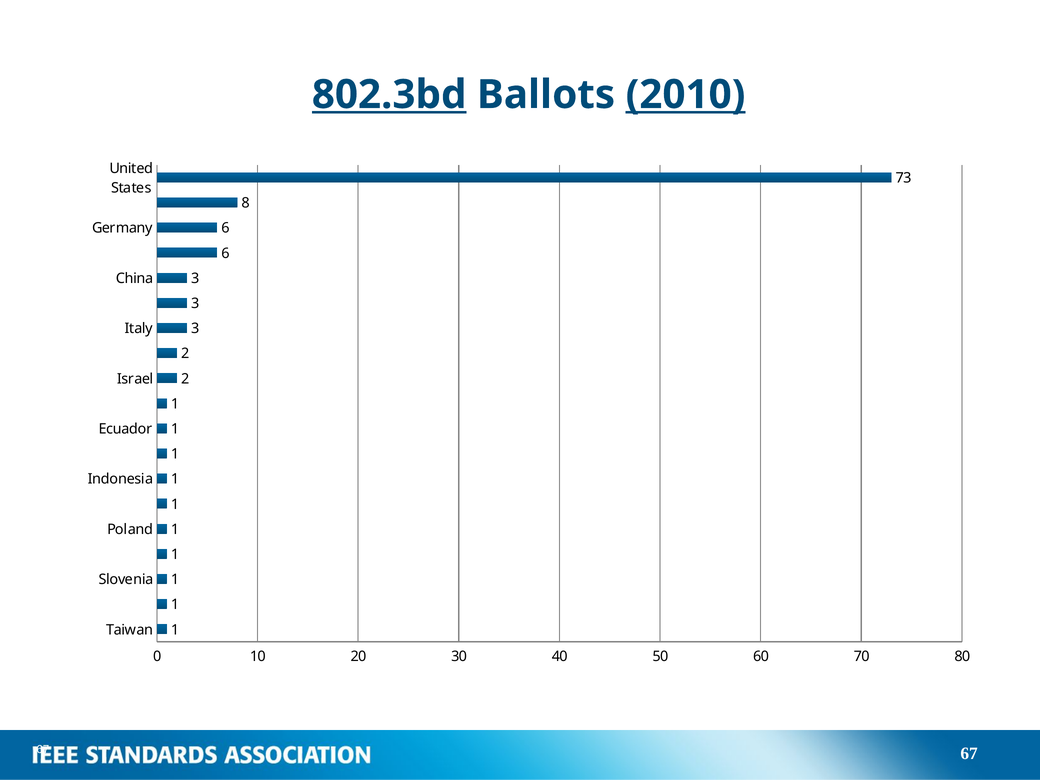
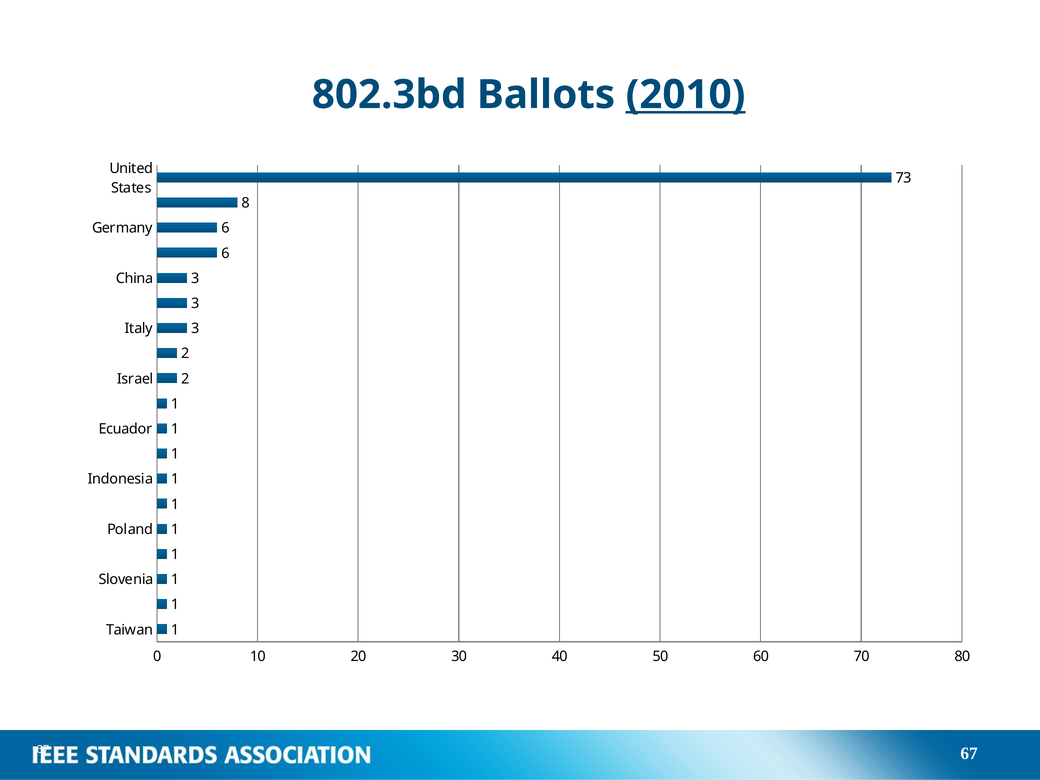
802.3bd underline: present -> none (389, 95)
